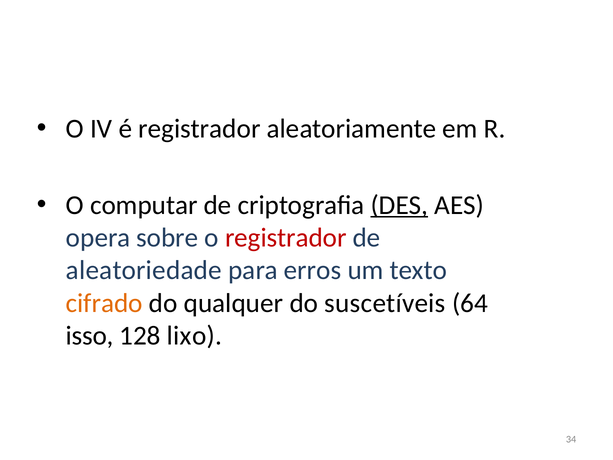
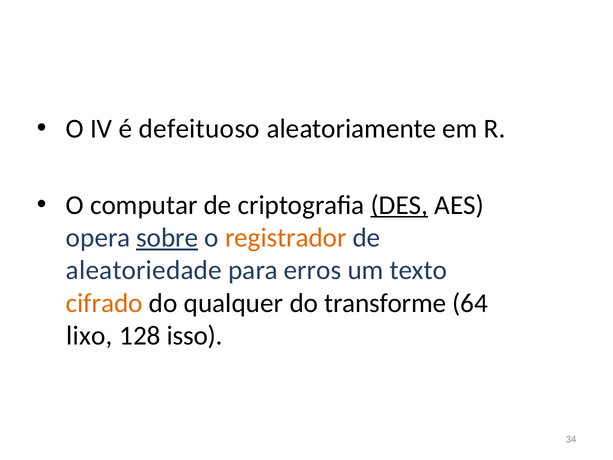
é registrador: registrador -> defeituoso (199, 129)
sobre underline: none -> present (167, 238)
registrador colour: red -> orange (286, 238)
suscetíveis: suscetíveis -> transforme (385, 303)
isso: isso -> lixo (89, 336)
lixo: lixo -> isso (195, 336)
